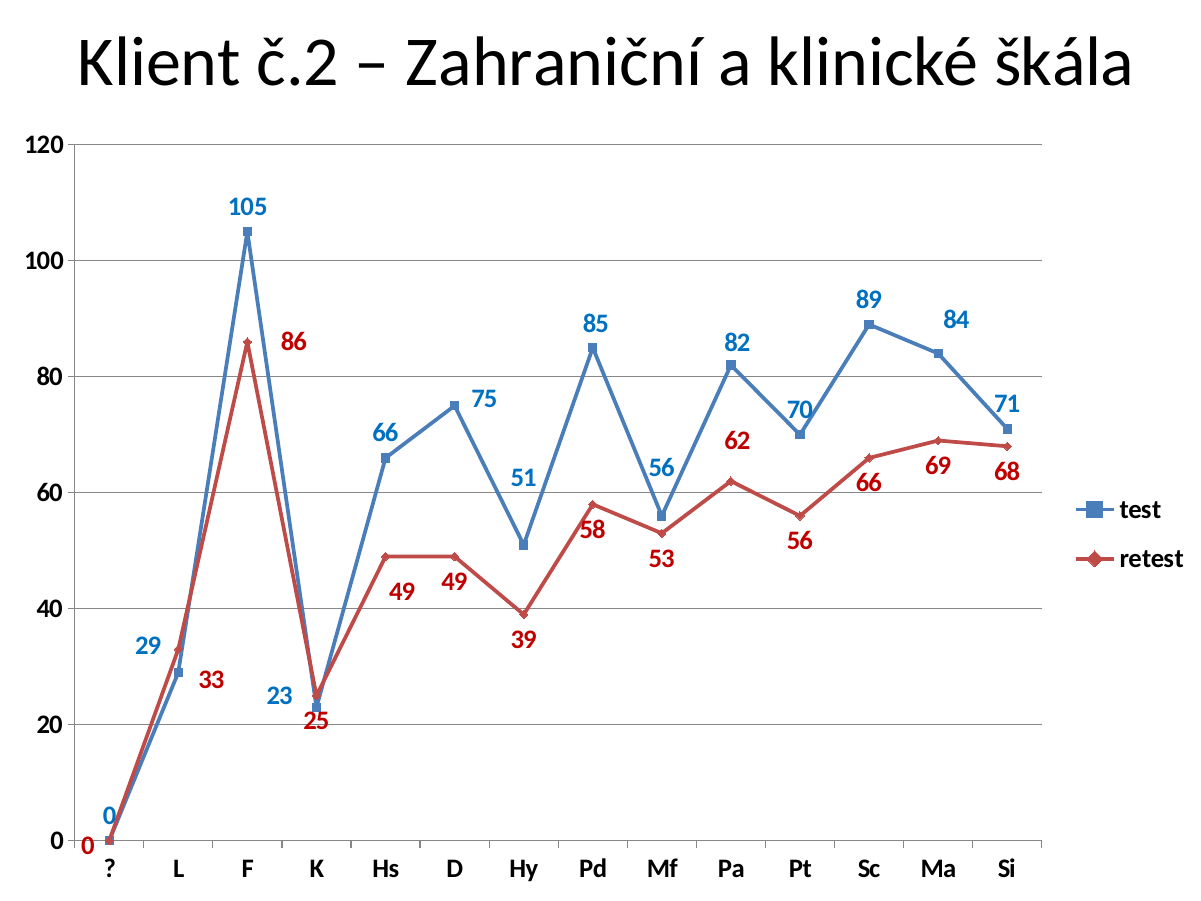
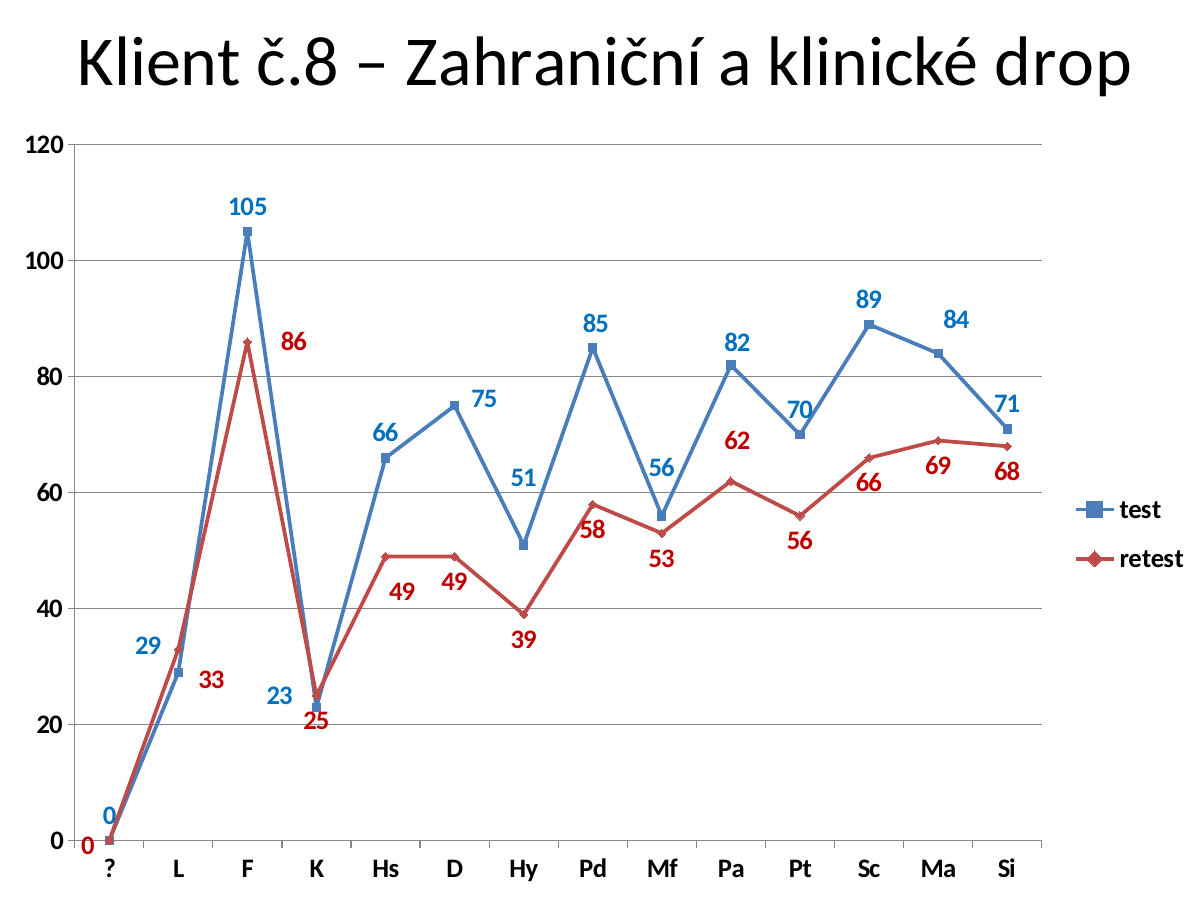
č.2: č.2 -> č.8 (298, 62)
škála: škála -> drop (1063, 62)
